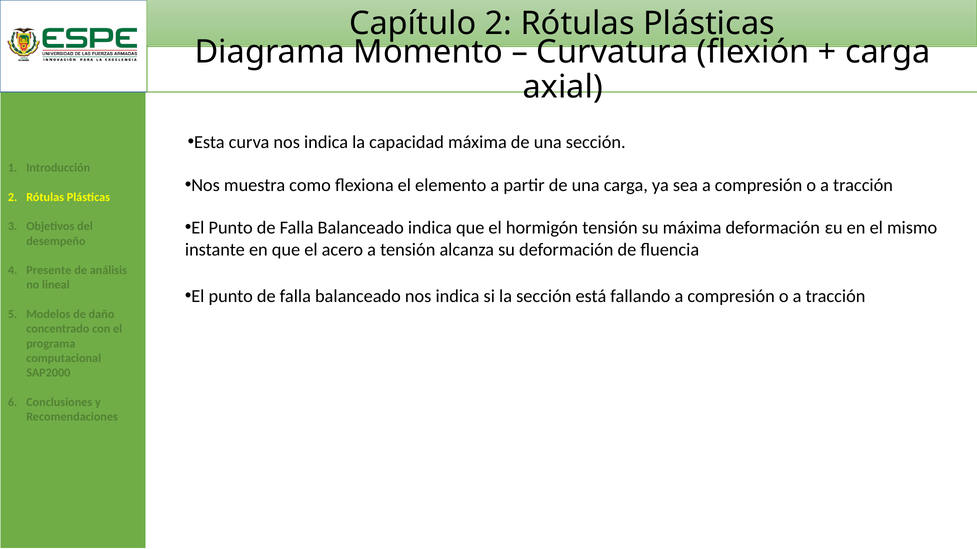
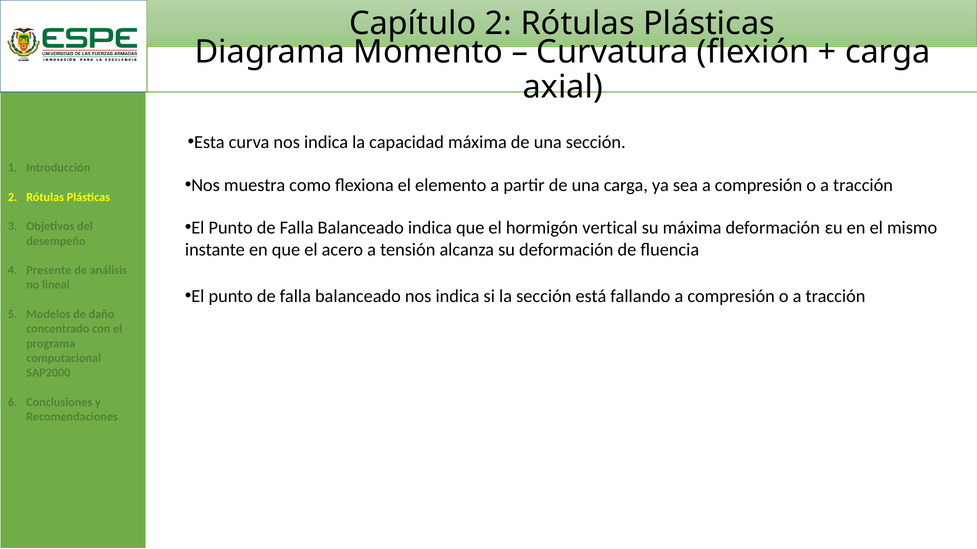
hormigón tensión: tensión -> vertical (610, 228)
